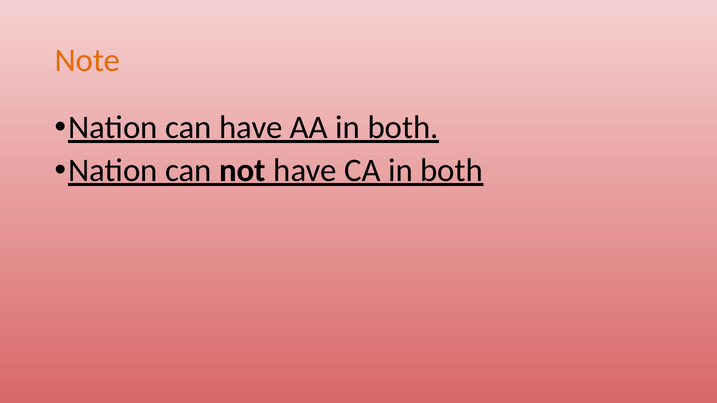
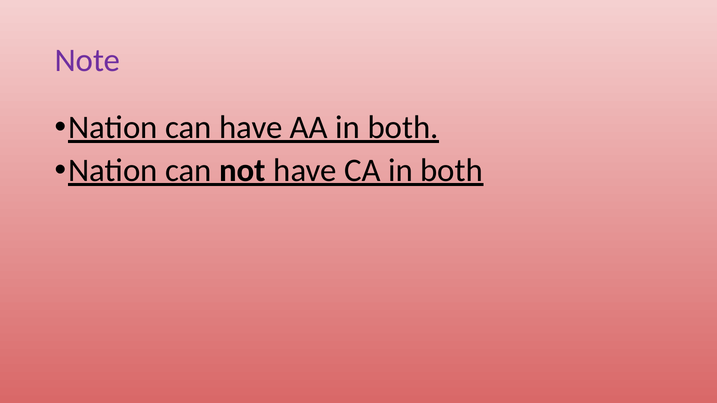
Note colour: orange -> purple (87, 60)
